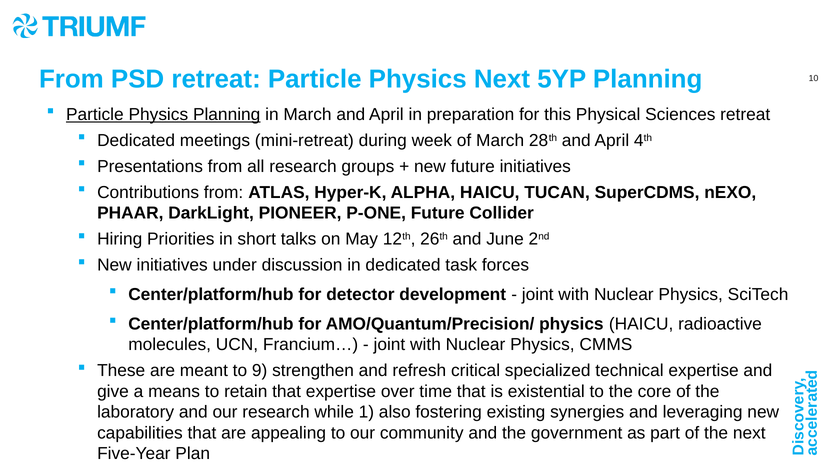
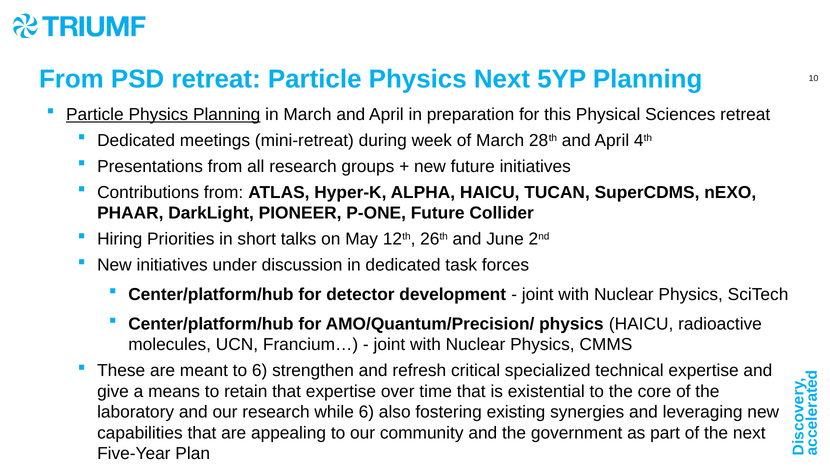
to 9: 9 -> 6 (260, 371)
while 1: 1 -> 6 (366, 412)
